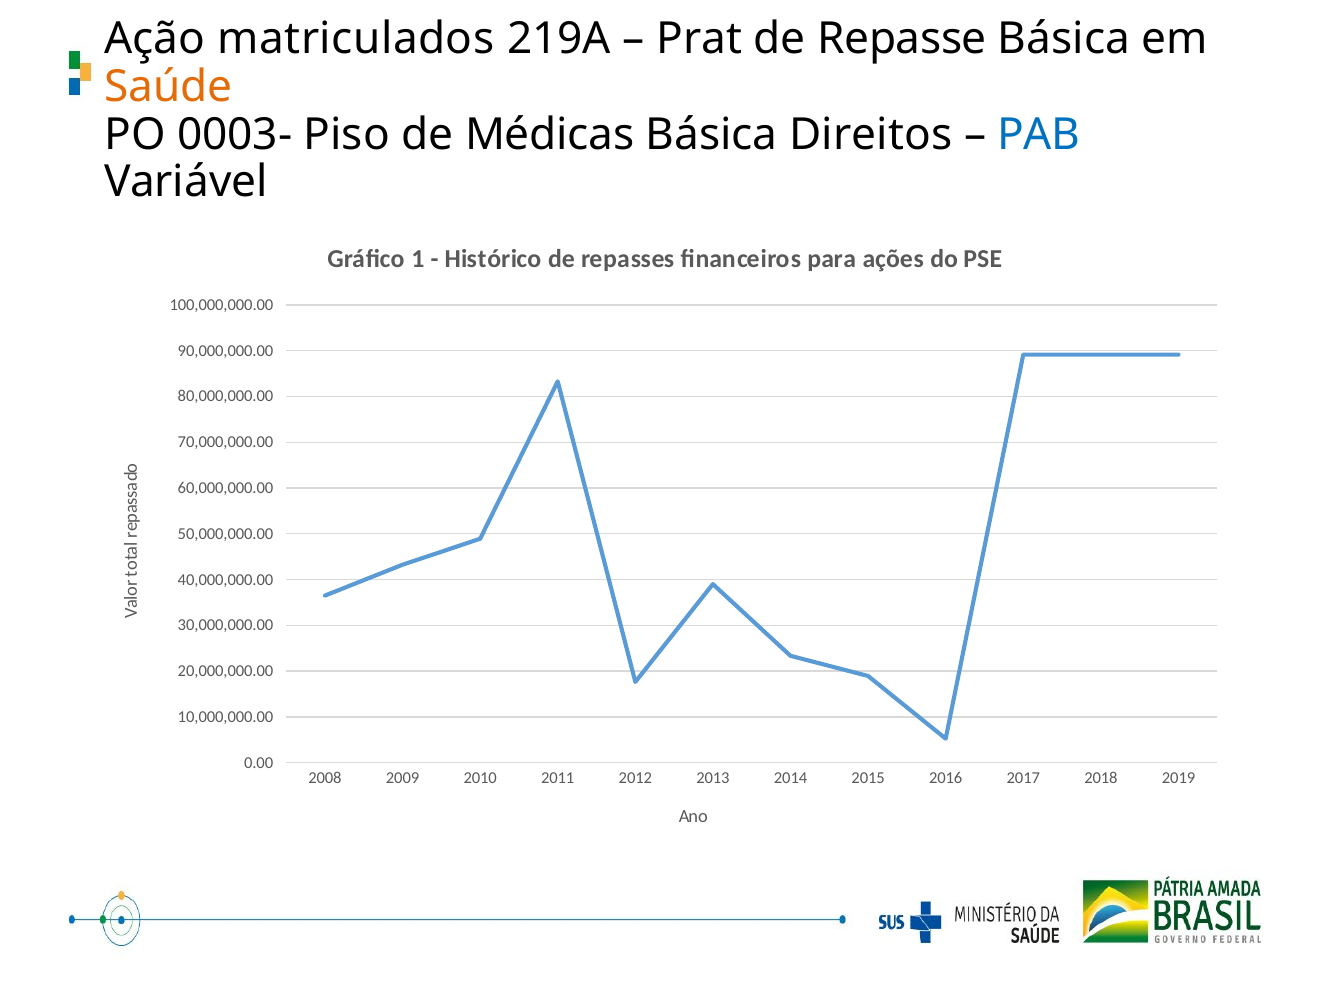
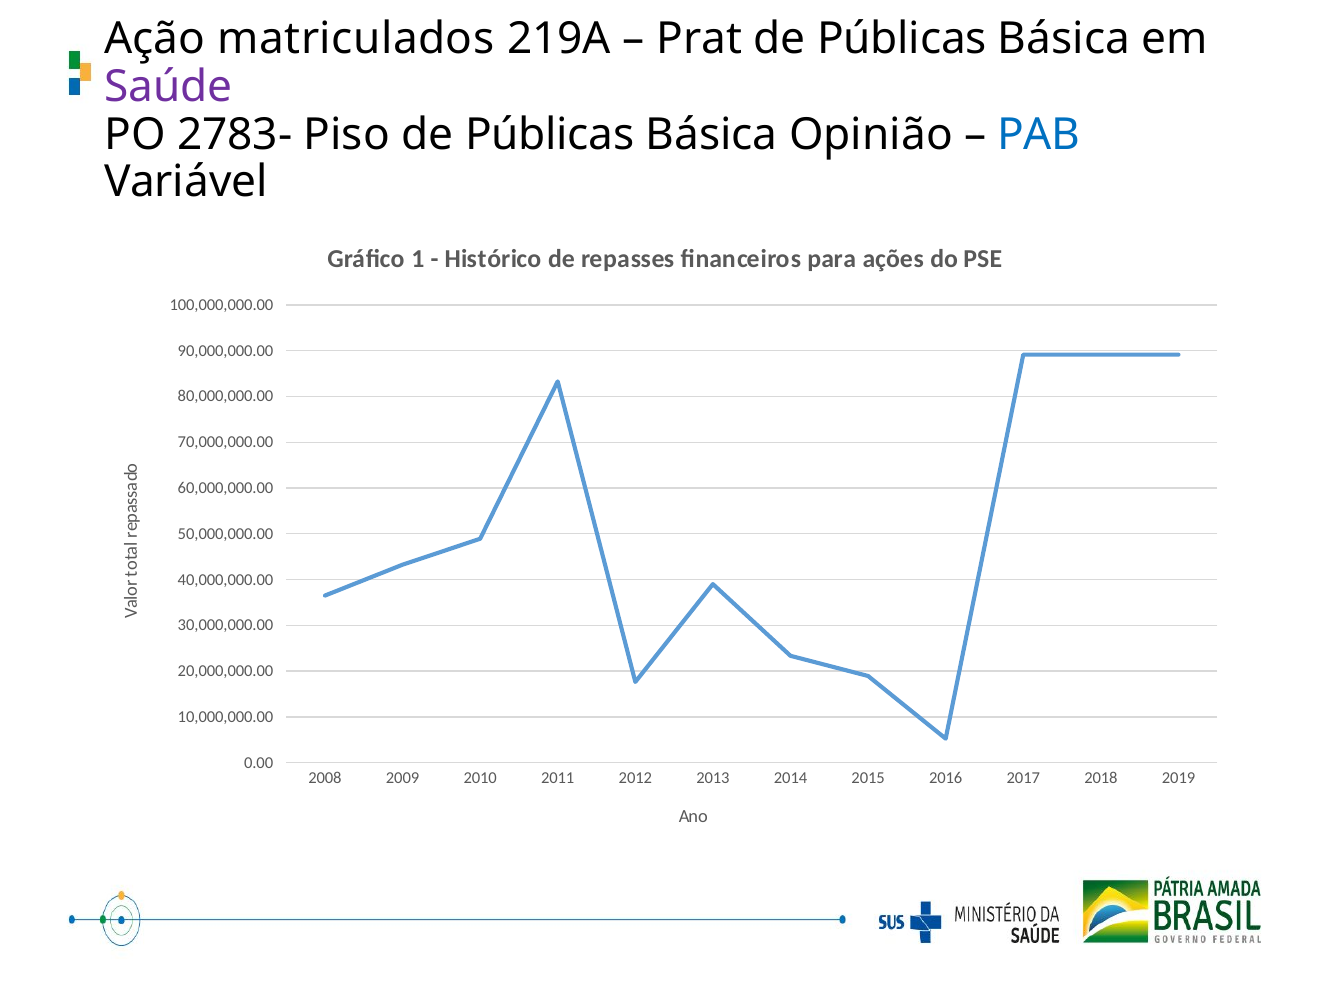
Repasse: Repasse -> Públicas (902, 39)
Saúde colour: orange -> purple (169, 87)
0003-: 0003- -> 2783- (235, 134)
Piso de Médicas: Médicas -> Públicas (550, 134)
Direitos: Direitos -> Opinião (871, 134)
